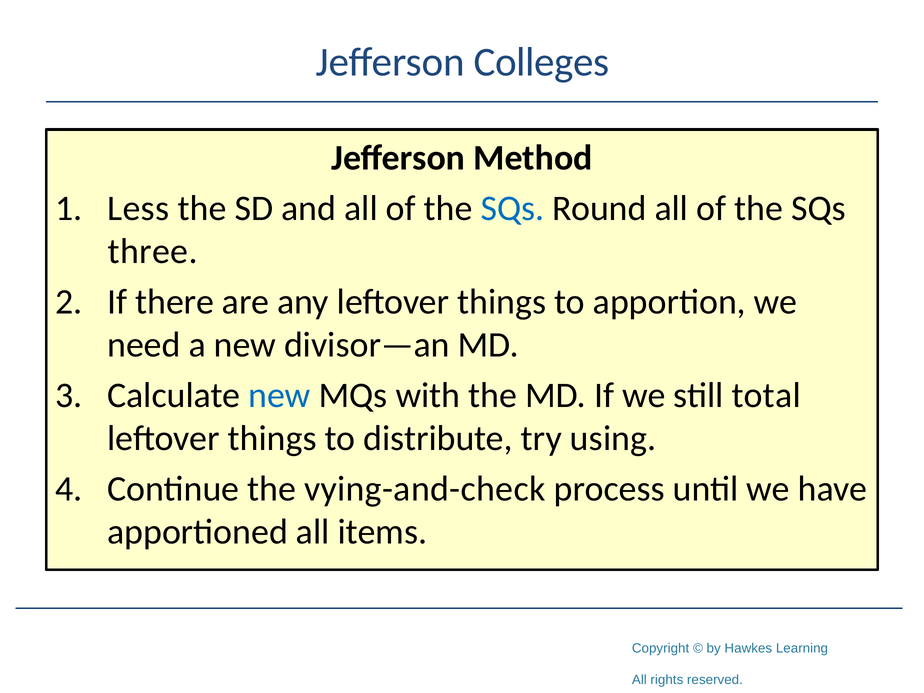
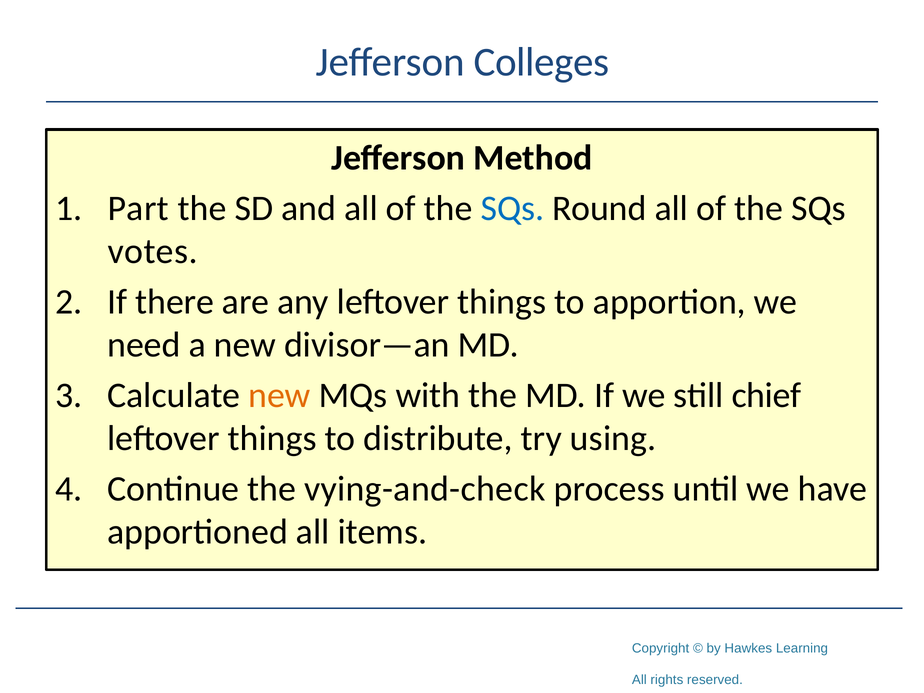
Less: Less -> Part (138, 208)
three: three -> votes (153, 251)
new colour: blue -> orange (280, 395)
total: total -> chief (766, 395)
